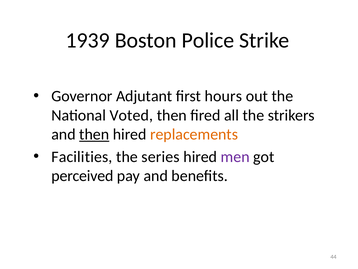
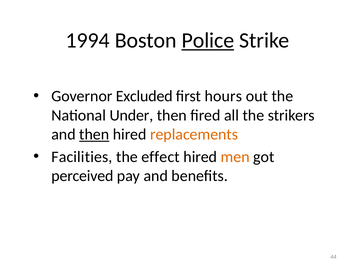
1939: 1939 -> 1994 (88, 40)
Police underline: none -> present (208, 40)
Adjutant: Adjutant -> Excluded (144, 96)
Voted: Voted -> Under (131, 115)
series: series -> effect (161, 157)
men colour: purple -> orange (235, 157)
